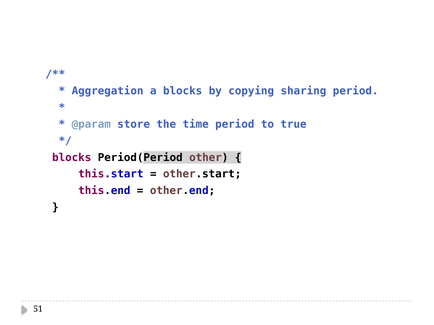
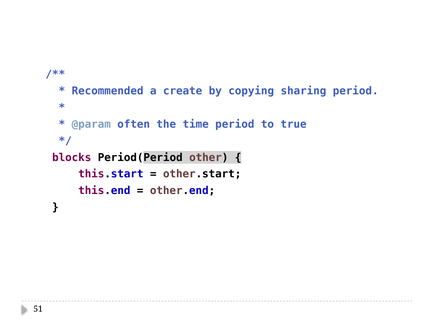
Aggregation: Aggregation -> Recommended (108, 91)
a blocks: blocks -> create (183, 91)
store: store -> often (134, 124)
